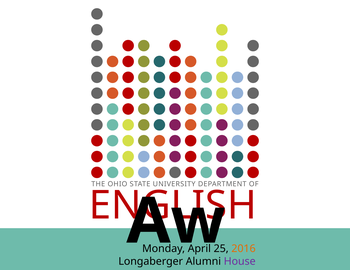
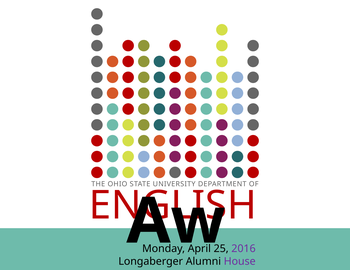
2016 colour: orange -> purple (244, 249)
